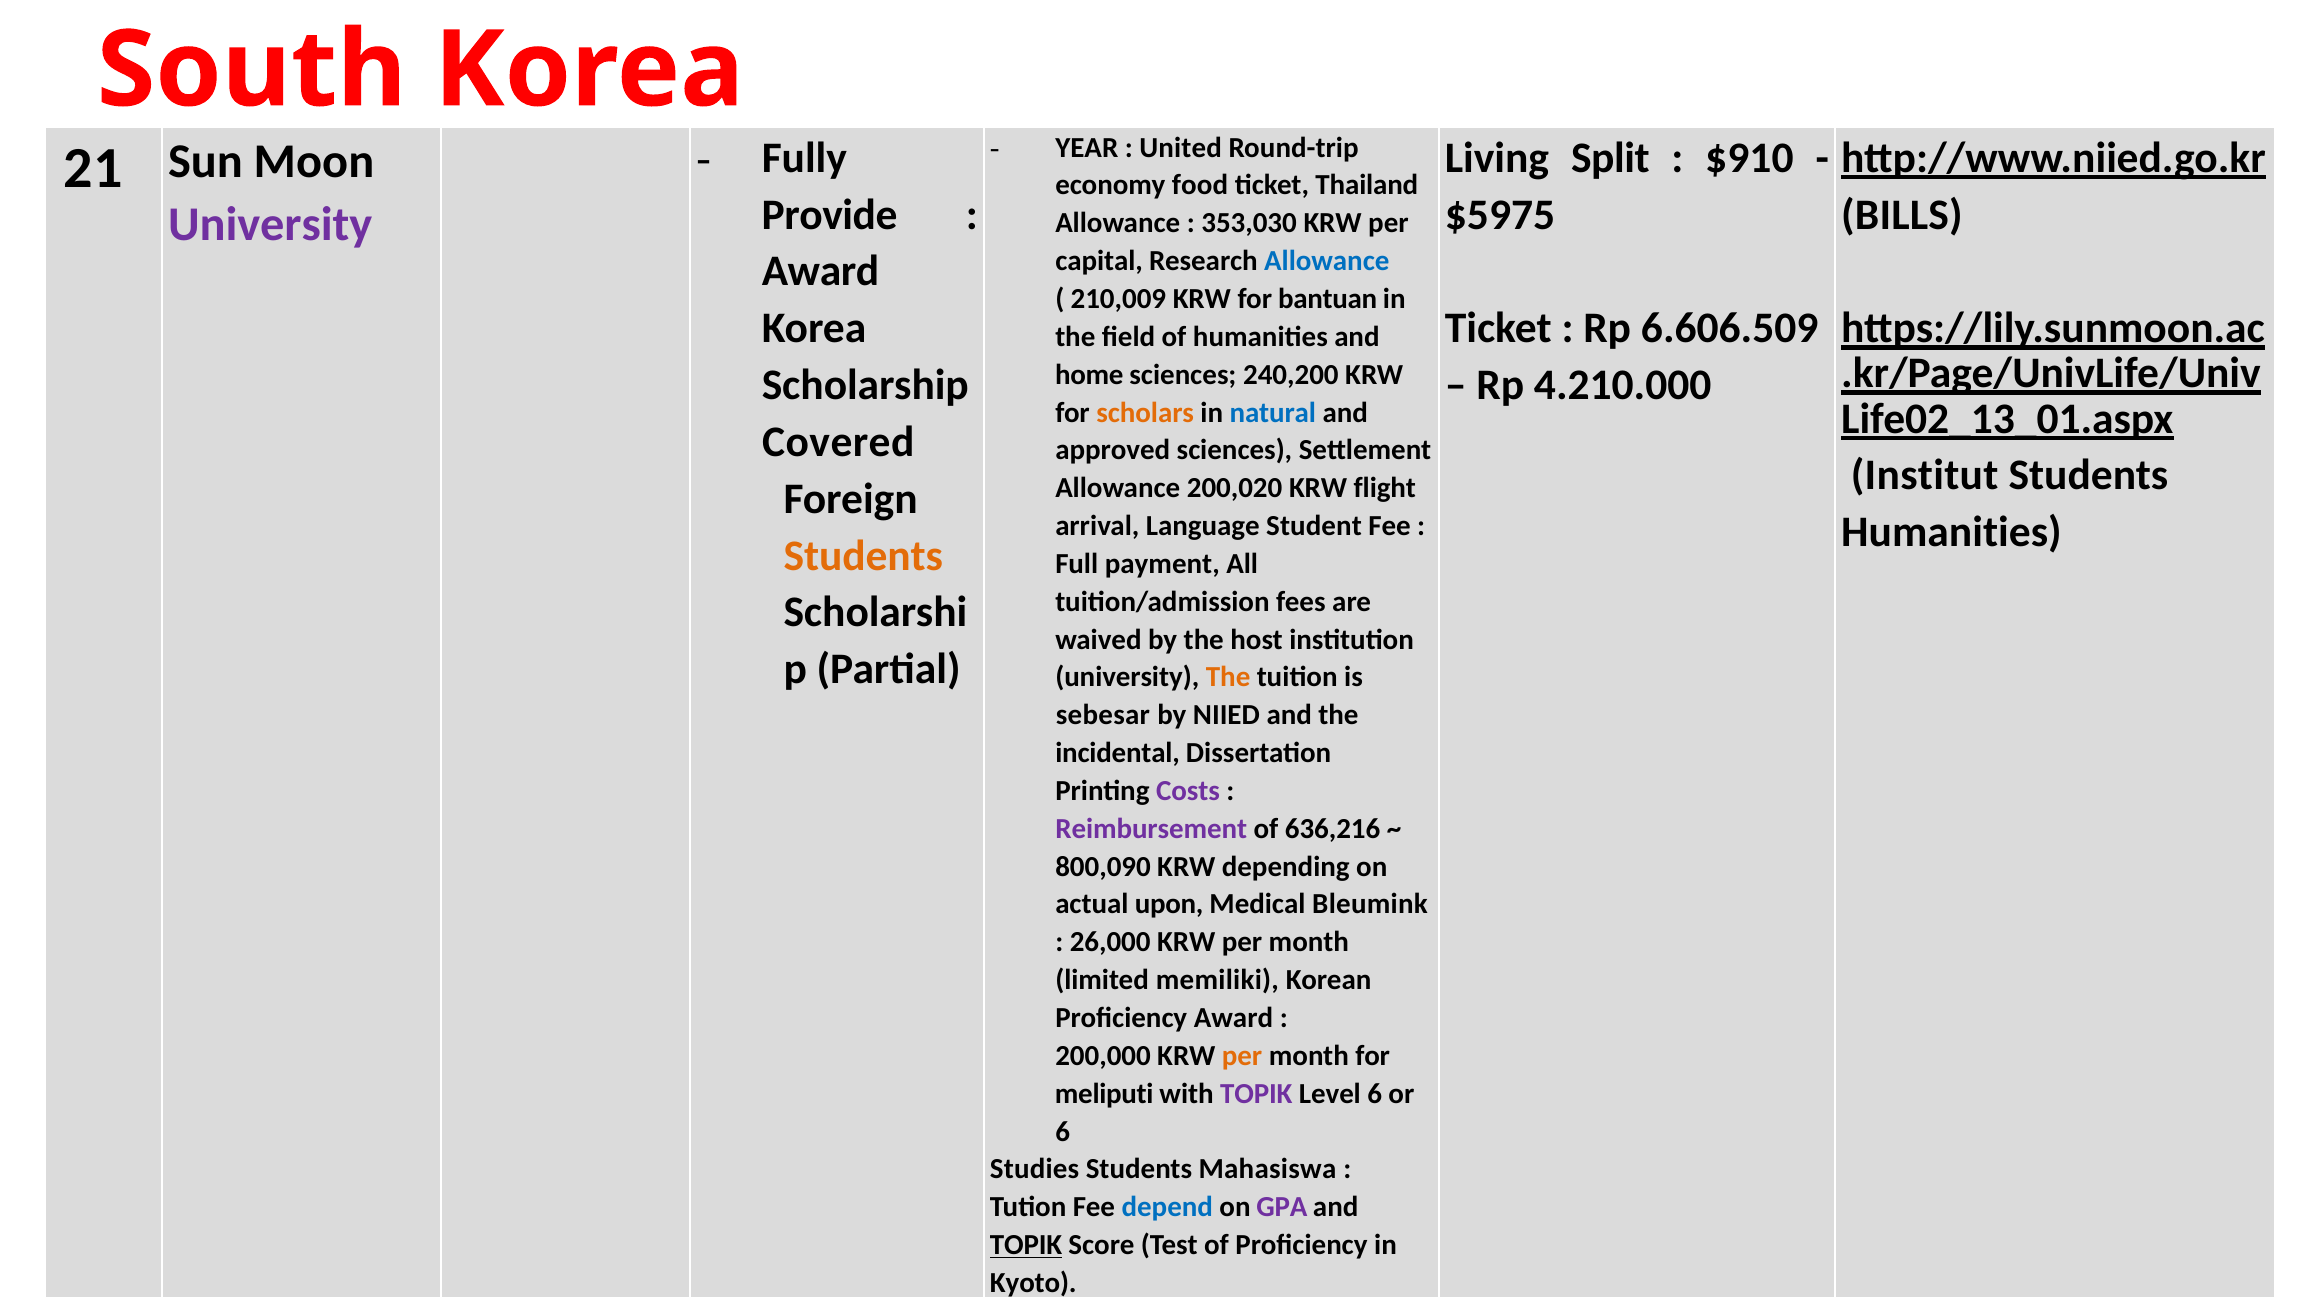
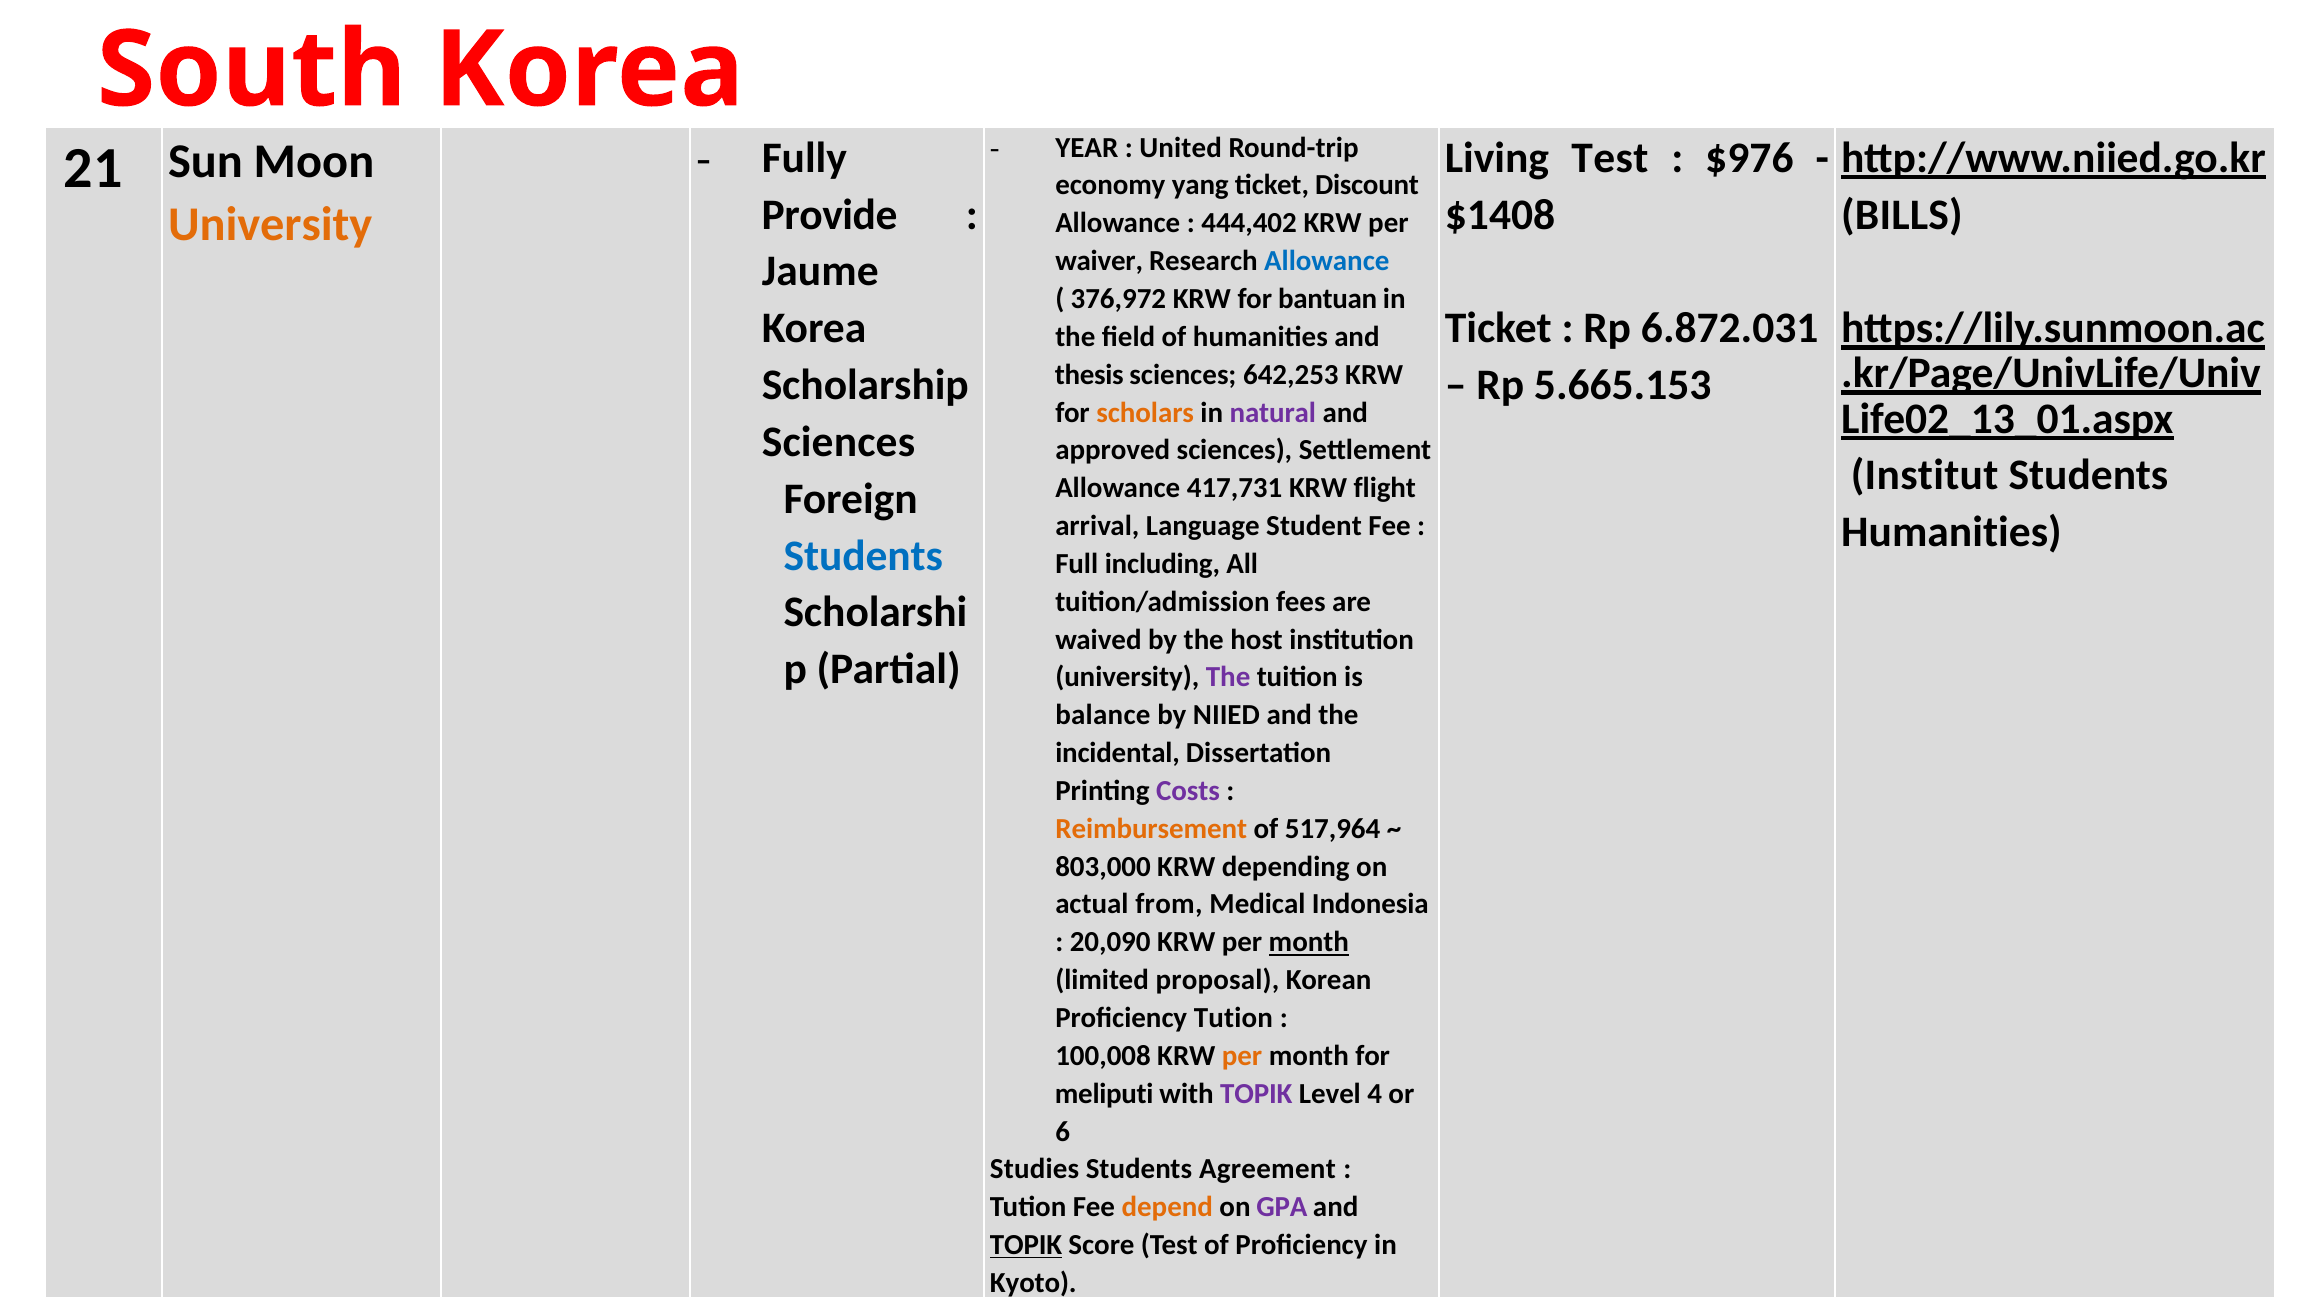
Living Split: Split -> Test (1610, 158)
$910: $910 -> $976 (1749, 158)
food: food -> yang (1200, 185)
Thailand: Thailand -> Discount (1367, 185)
$5975: $5975 -> $1408 (1500, 215)
University colour: purple -> orange (270, 225)
353,030: 353,030 -> 444,402 (1249, 223)
capital: capital -> waiver (1099, 261)
Award: Award -> Jaume (820, 272)
210,009: 210,009 -> 376,972 (1118, 299)
6.606.509: 6.606.509 -> 6.872.031 (1730, 328)
home: home -> thesis (1089, 375)
240,200: 240,200 -> 642,253 (1291, 375)
4.210.000: 4.210.000 -> 5.665.153 (1623, 385)
natural colour: blue -> purple (1273, 412)
Covered: Covered -> Sciences (838, 442)
200,020: 200,020 -> 417,731 (1235, 488)
Students colour: orange -> blue (863, 556)
payment: payment -> including (1162, 564)
The colour: orange -> purple (1228, 677)
sebesar: sebesar -> balance (1103, 715)
Reimbursement colour: purple -> orange (1151, 829)
636,216: 636,216 -> 517,964 (1333, 829)
800,090: 800,090 -> 803,000 (1103, 867)
upon: upon -> from (1169, 905)
Bleumink: Bleumink -> Indonesia (1370, 905)
26,000: 26,000 -> 20,090 (1110, 942)
month underline: none -> present (1309, 942)
memiliki: memiliki -> proposal (1217, 980)
Proficiency Award: Award -> Tution (1233, 1018)
200,000: 200,000 -> 100,008 (1103, 1056)
Level 6: 6 -> 4 (1375, 1094)
Mahasiswa: Mahasiswa -> Agreement (1267, 1169)
depend colour: blue -> orange (1167, 1207)
